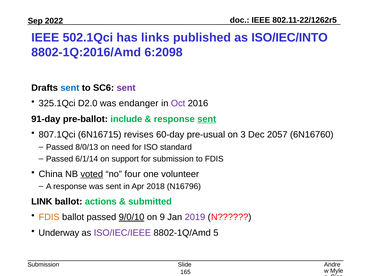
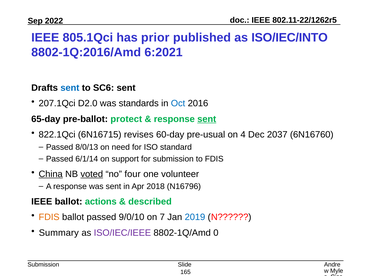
502.1Qci: 502.1Qci -> 805.1Qci (88, 38)
links: links -> prior (155, 38)
6:2098: 6:2098 -> 6:2021 (164, 52)
sent colour: purple -> black (126, 88)
325.1Qci: 325.1Qci -> 207.1Qci (57, 103)
endanger: endanger -> standards (139, 103)
Oct colour: purple -> blue (178, 103)
91-day: 91-day -> 65-day (46, 119)
include: include -> protect (126, 119)
807.1Qci: 807.1Qci -> 822.1Qci (57, 135)
3: 3 -> 4 (243, 135)
2057: 2057 -> 2037 (277, 135)
China underline: none -> present (51, 174)
LINK: LINK -> IEEE (42, 202)
submitted: submitted -> described (150, 202)
9/0/10 underline: present -> none (132, 217)
9: 9 -> 7 (162, 217)
2019 colour: purple -> blue (195, 217)
Underway: Underway -> Summary (59, 233)
5: 5 -> 0 (216, 233)
